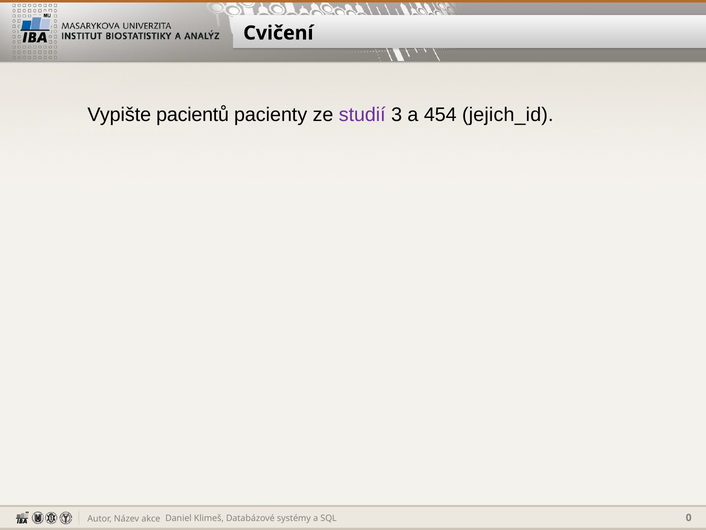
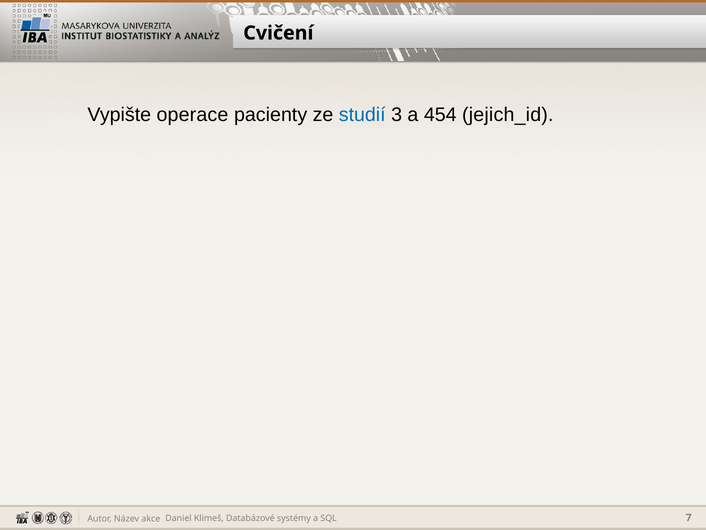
pacientů: pacientů -> operace (192, 115)
studií colour: purple -> blue (362, 115)
0: 0 -> 7 (689, 517)
